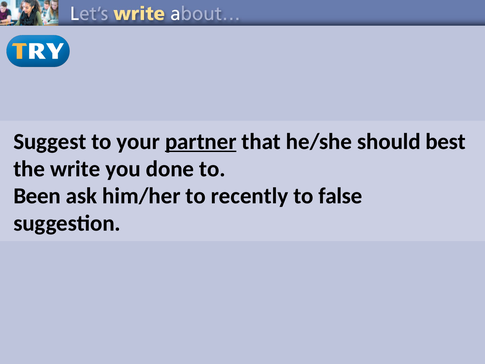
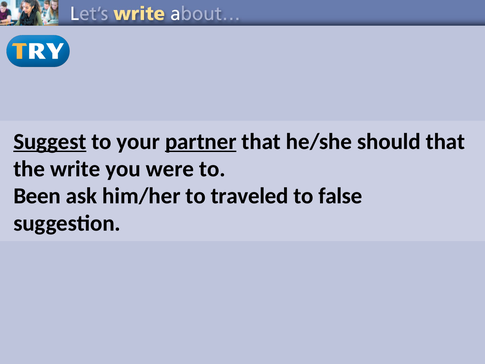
Suggest underline: none -> present (50, 142)
should best: best -> that (446, 142)
done: done -> were (170, 169)
recently: recently -> traveled (250, 196)
